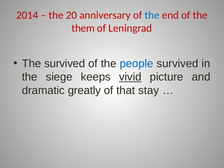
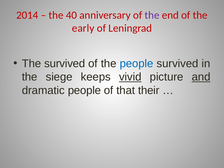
20: 20 -> 40 (71, 15)
the colour: blue -> purple (152, 15)
them: them -> early (83, 28)
and underline: none -> present (201, 77)
dramatic greatly: greatly -> people (84, 90)
stay: stay -> their (149, 90)
